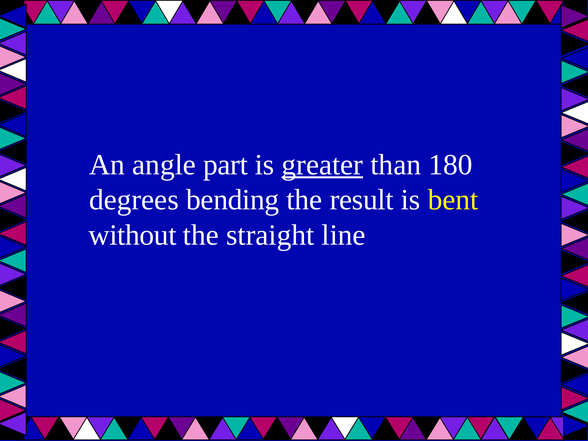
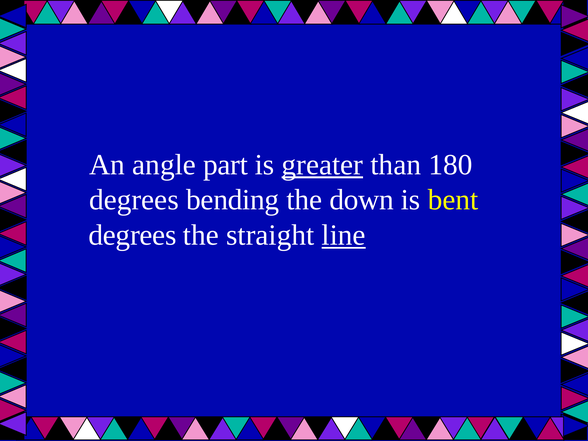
result: result -> down (362, 200)
without: without -> degrees (132, 235)
line underline: none -> present (344, 235)
